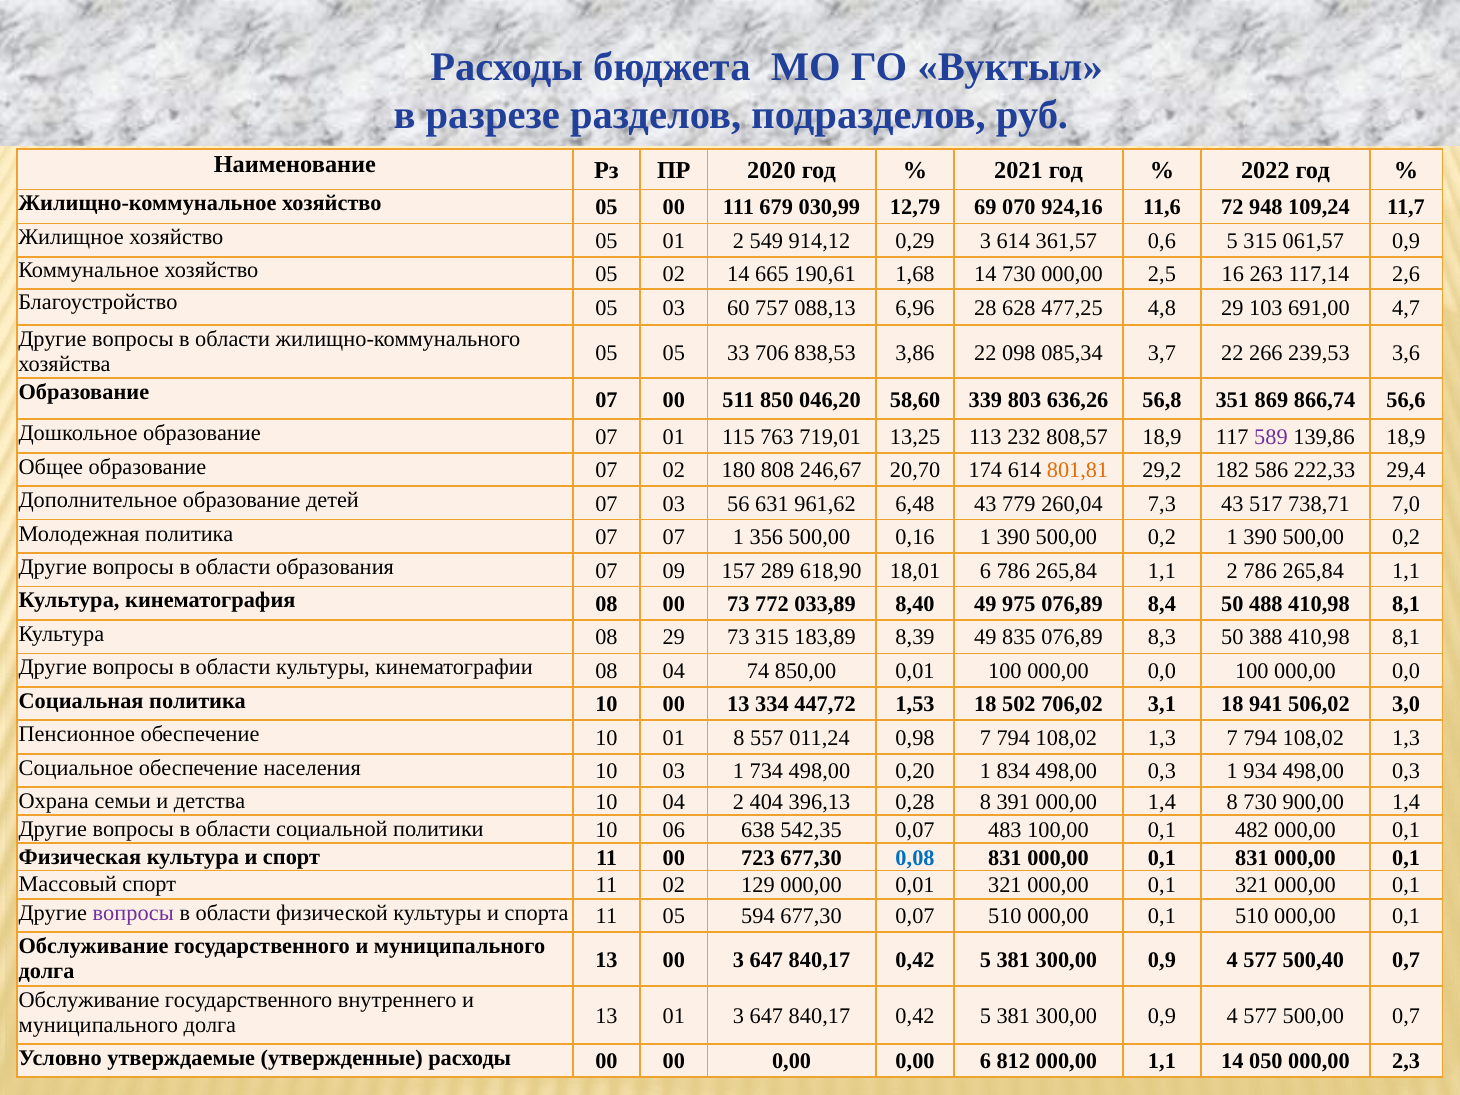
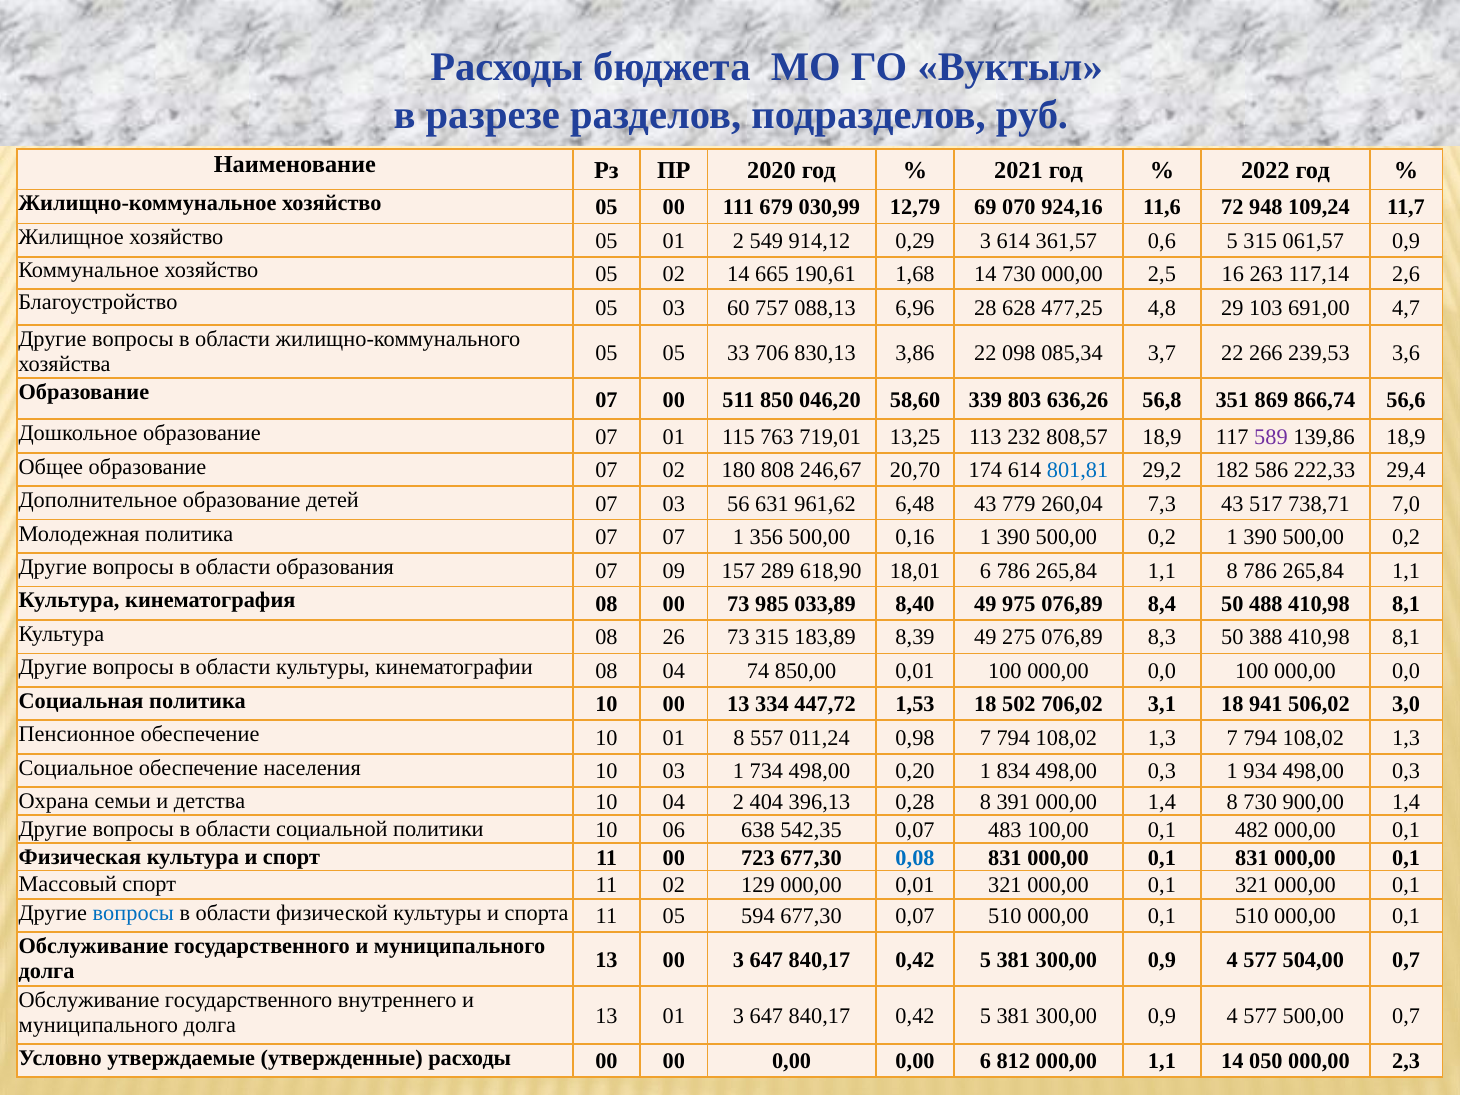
838,53: 838,53 -> 830,13 (825, 353)
801,81 colour: orange -> blue (1078, 470)
1,1 2: 2 -> 8 (1232, 571)
772: 772 -> 985 (772, 604)
08 29: 29 -> 26 (674, 638)
835: 835 -> 275 (1019, 638)
вопросы colour: purple -> blue (133, 913)
500,40: 500,40 -> 504,00 (1313, 960)
